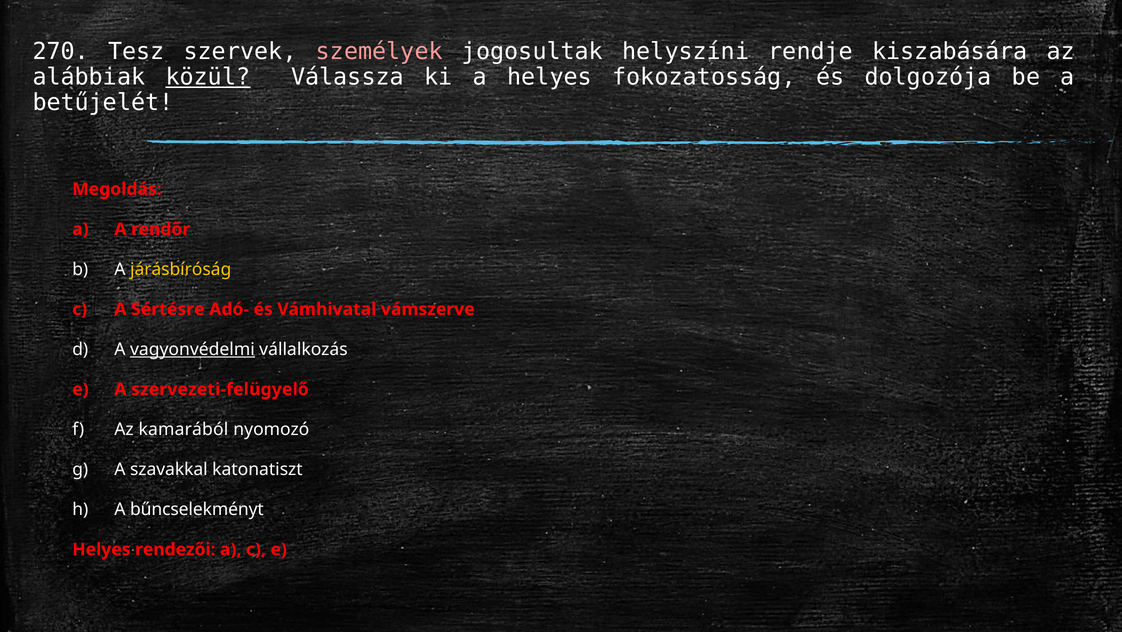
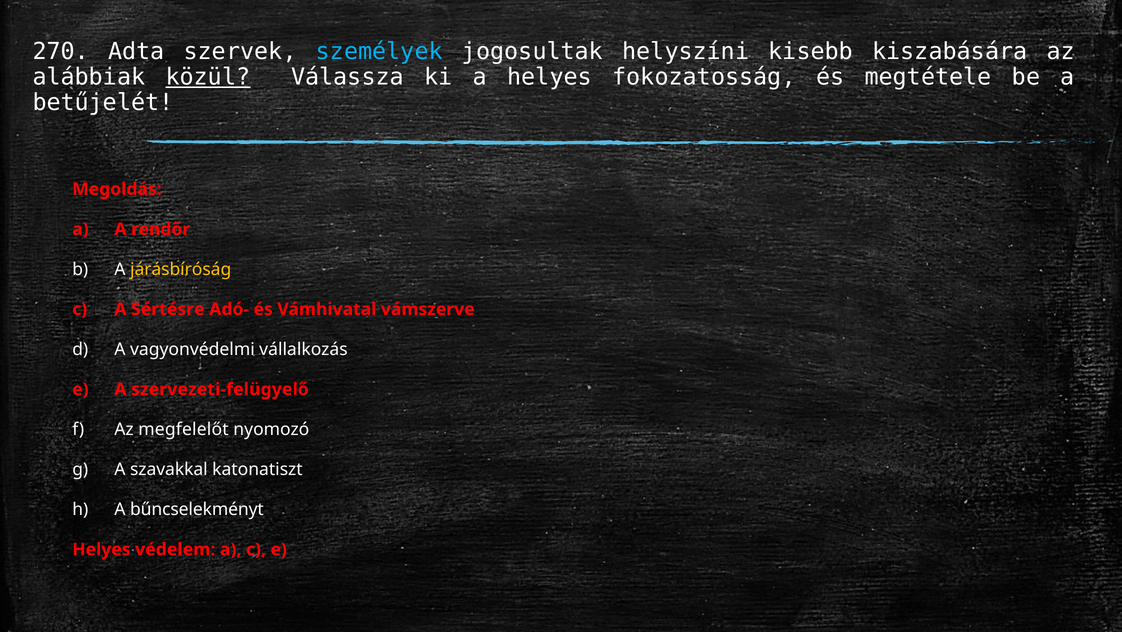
Tesz: Tesz -> Adta (136, 52)
személyek colour: pink -> light blue (379, 52)
rendje: rendje -> kisebb (811, 52)
dolgozója: dolgozója -> megtétele (928, 77)
vagyonvédelmi underline: present -> none (192, 349)
kamarából: kamarából -> megfelelőt (183, 429)
rendezői: rendezői -> védelem (175, 549)
